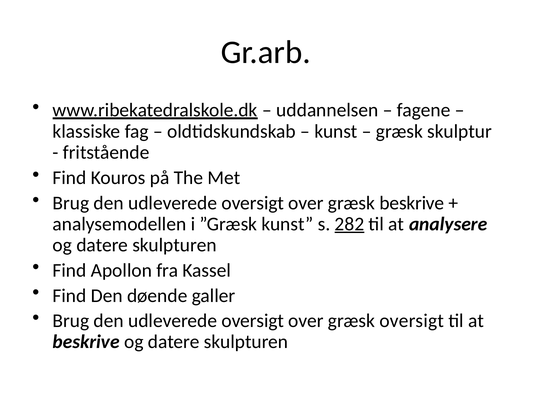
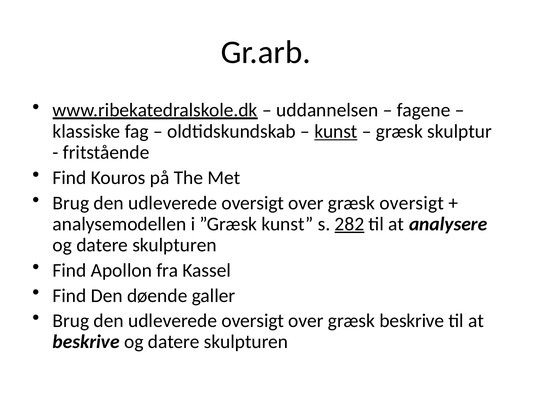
kunst underline: none -> present (336, 131)
græsk beskrive: beskrive -> oversigt (412, 203)
græsk oversigt: oversigt -> beskrive (412, 321)
